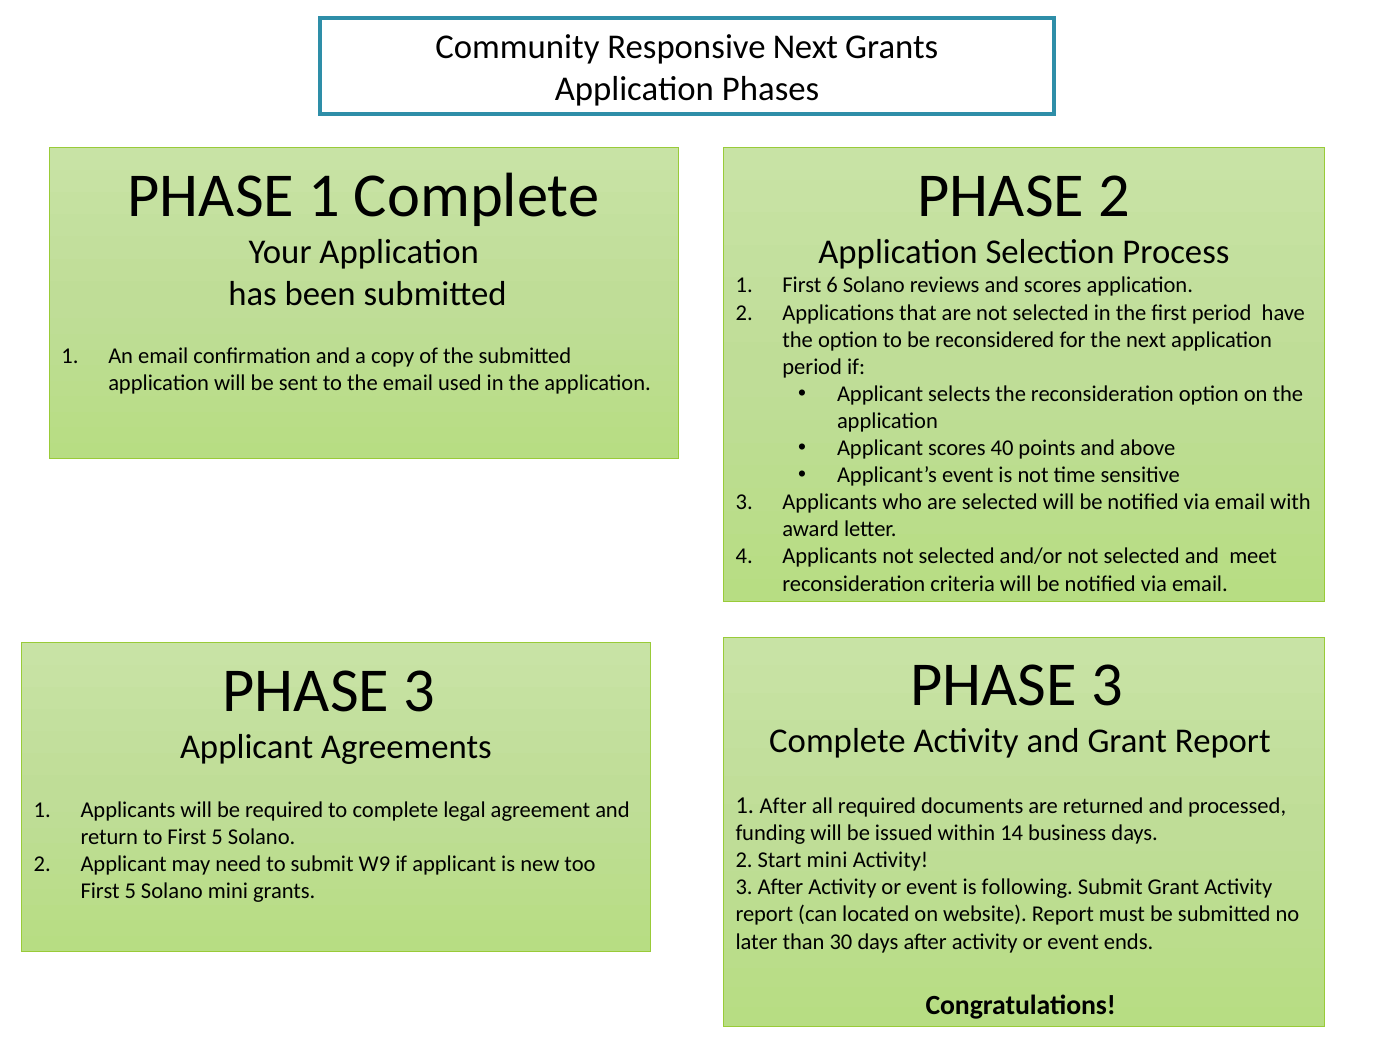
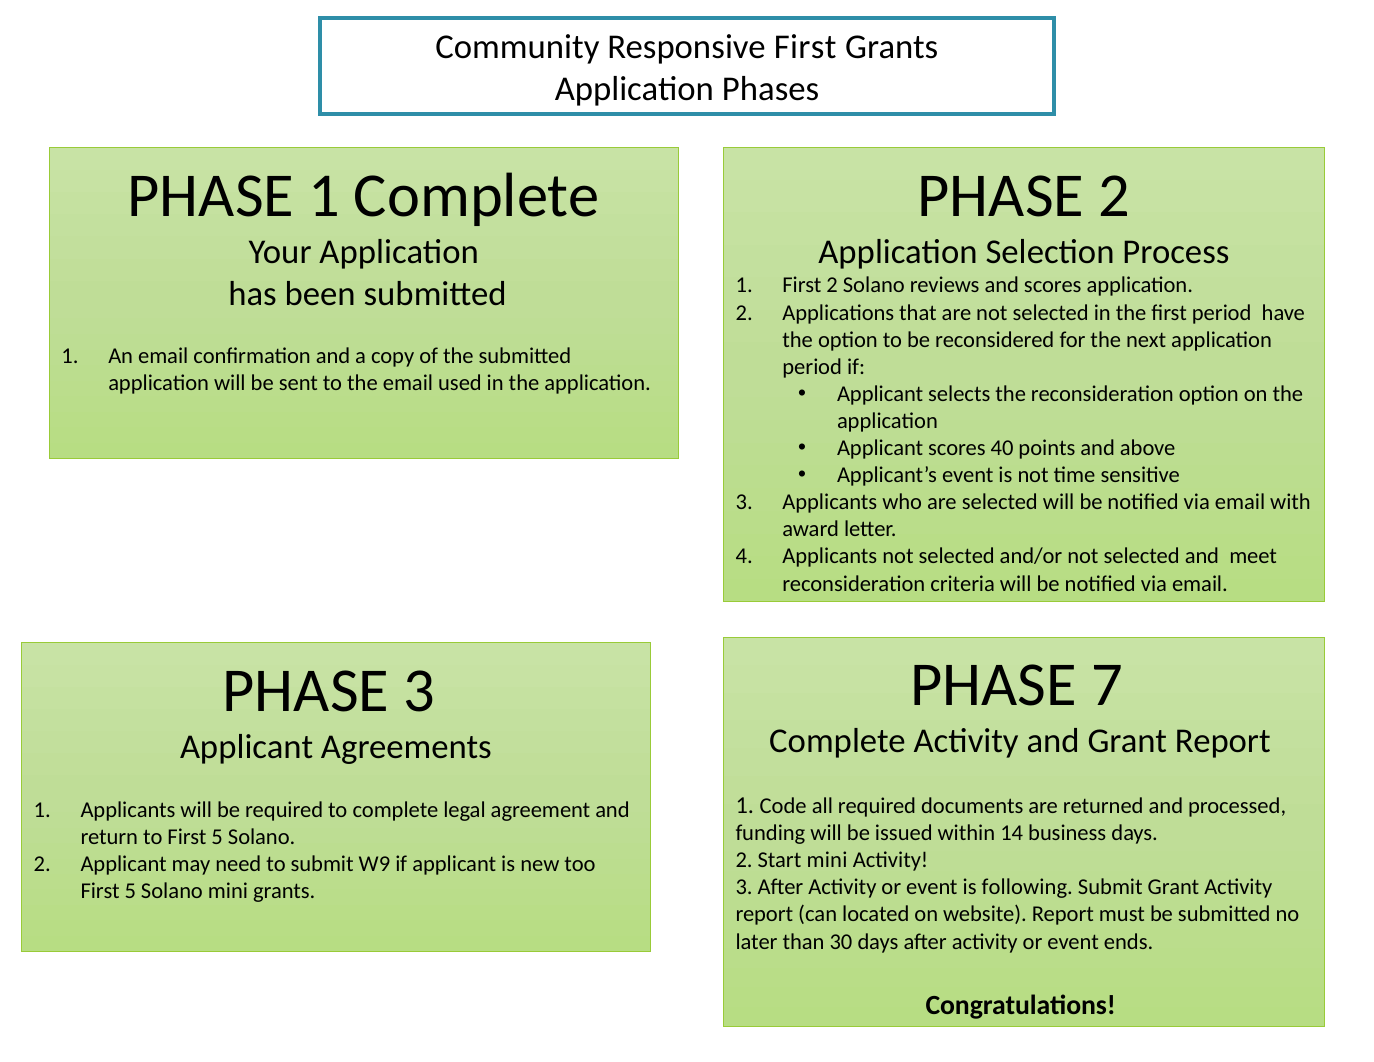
Responsive Next: Next -> First (805, 48)
First 6: 6 -> 2 (832, 285)
3: 3 -> 7 (1107, 685)
1 After: After -> Code (783, 806)
